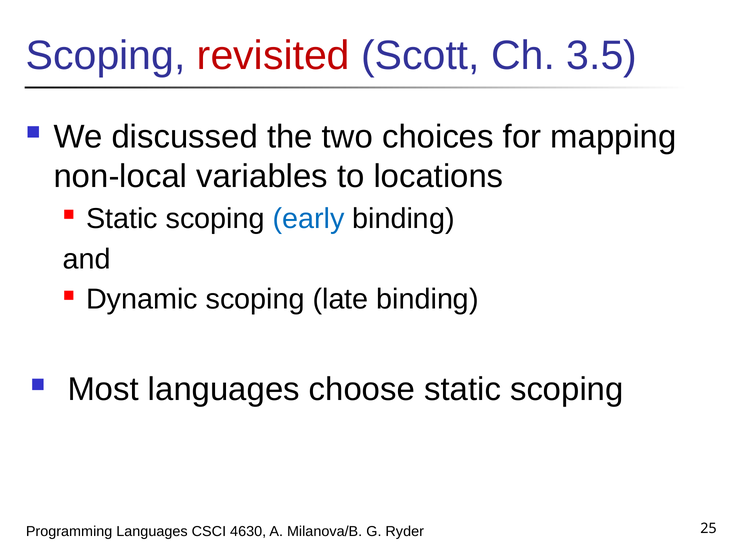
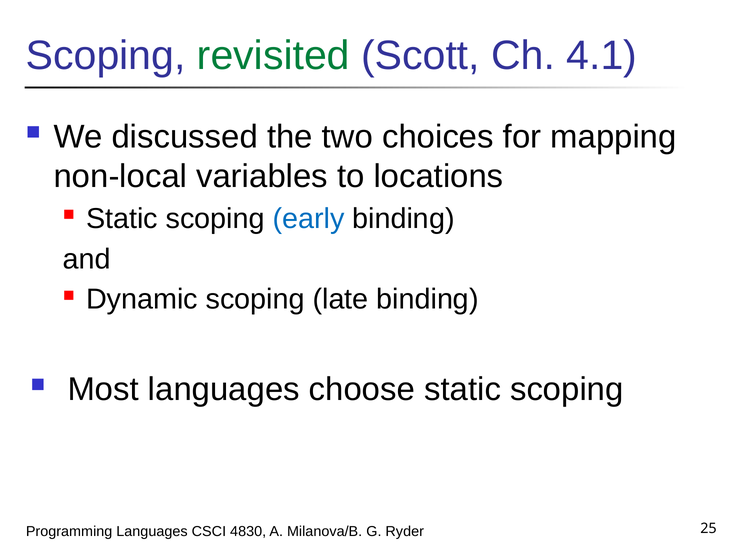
revisited colour: red -> green (273, 56)
3.5: 3.5 -> 4.1 (602, 56)
4630: 4630 -> 4830 (248, 531)
